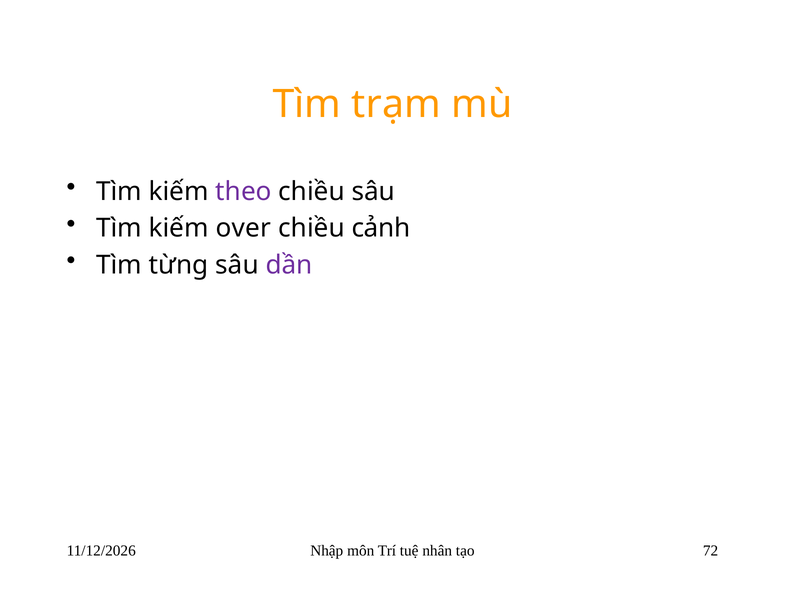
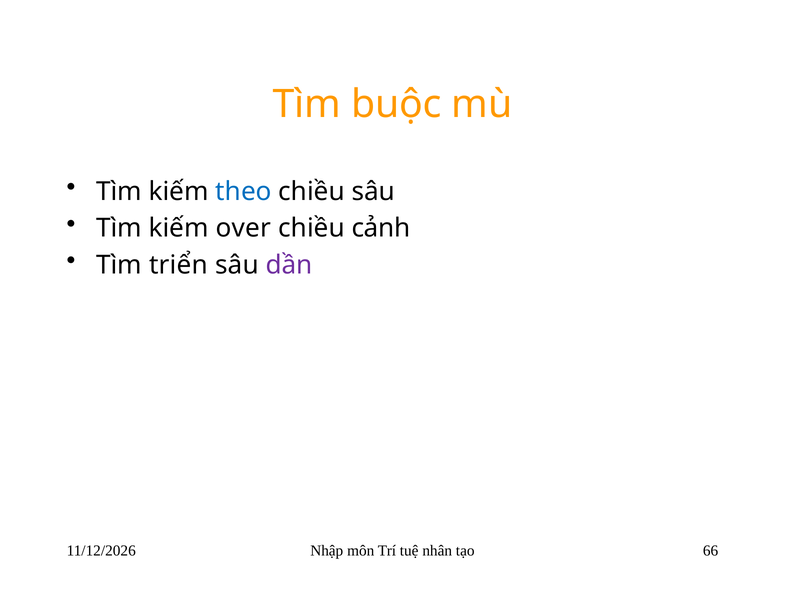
trạm: trạm -> buộc (396, 104)
theo colour: purple -> blue (244, 192)
từng: từng -> triển (179, 265)
72: 72 -> 66 (711, 551)
